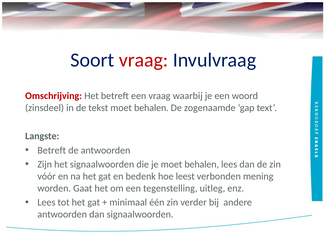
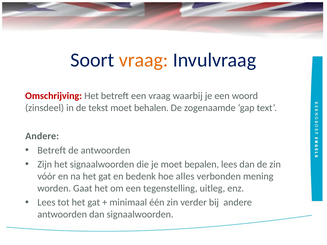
vraag colour: red -> orange (144, 60)
Langste: Langste -> Andere (42, 136)
je moet behalen: behalen -> bepalen (202, 165)
leest: leest -> alles (185, 177)
